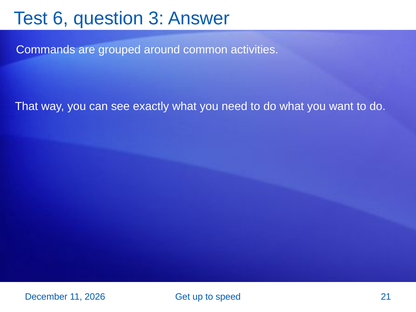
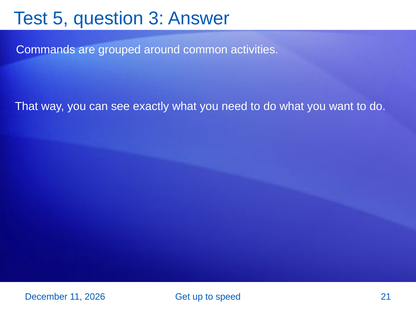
6: 6 -> 5 (61, 18)
